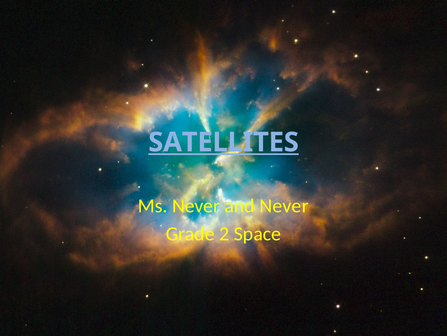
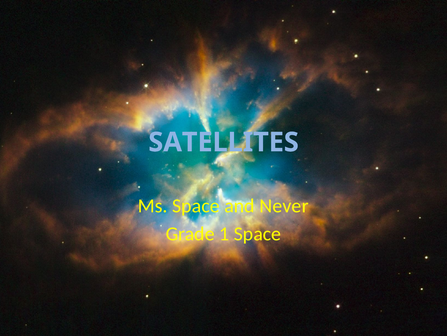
SATELLITES underline: present -> none (224, 142)
Ms Never: Never -> Space (196, 206)
2: 2 -> 1 (224, 233)
